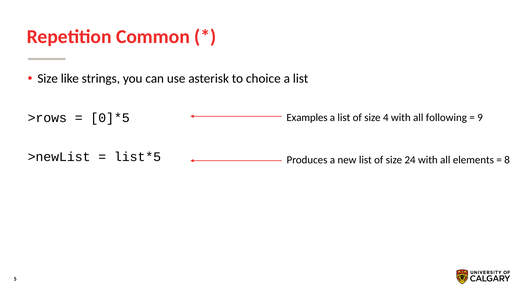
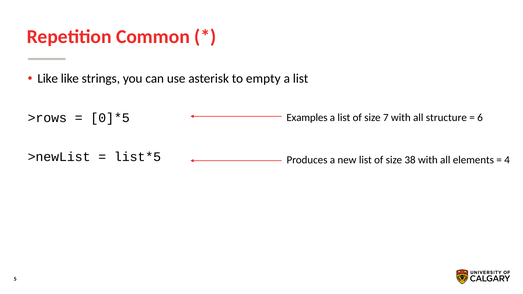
Size: Size -> Like (48, 79)
choice: choice -> empty (263, 79)
4: 4 -> 7 (386, 118)
following: following -> structure (446, 118)
9: 9 -> 6 (480, 118)
24: 24 -> 38 (410, 160)
8: 8 -> 4 (507, 160)
